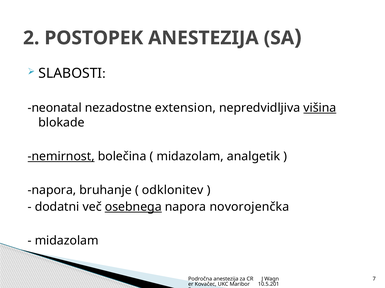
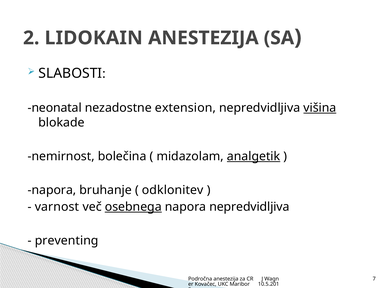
POSTOPEK: POSTOPEK -> LIDOKAIN (94, 38)
nemirnost underline: present -> none (61, 157)
analgetik underline: none -> present (254, 157)
dodatni: dodatni -> varnost (57, 207)
napora novorojenčka: novorojenčka -> nepredvidljiva (249, 207)
midazolam: midazolam -> preventing (67, 241)
